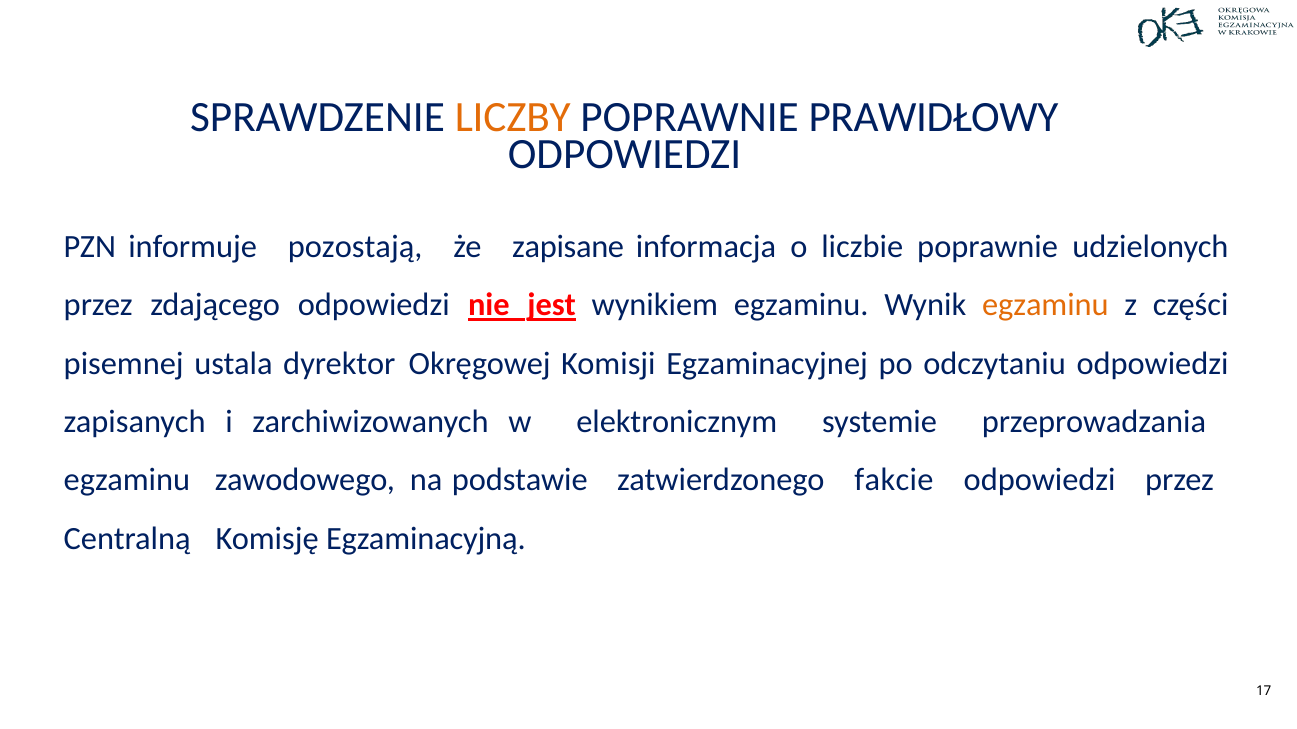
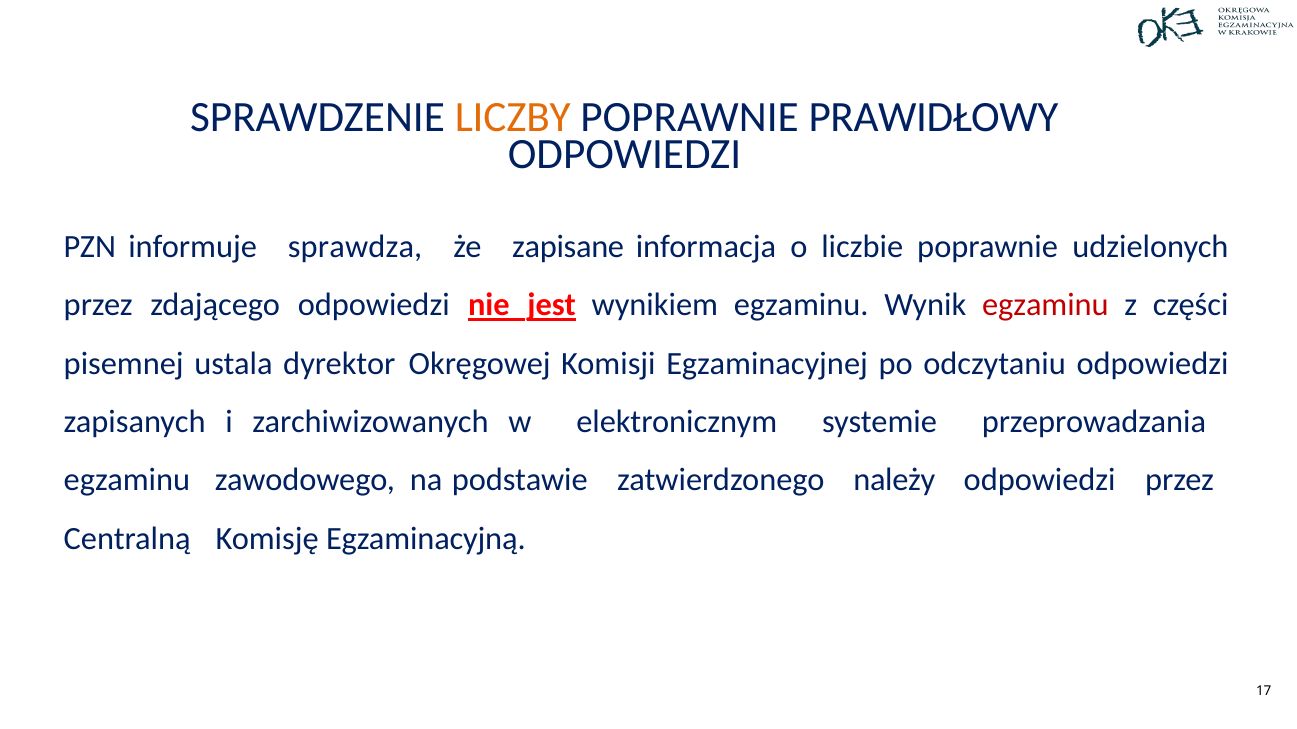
pozostają: pozostają -> sprawdza (355, 247)
egzaminu colour: orange -> red (1045, 306)
fakcie: fakcie -> należy (894, 481)
